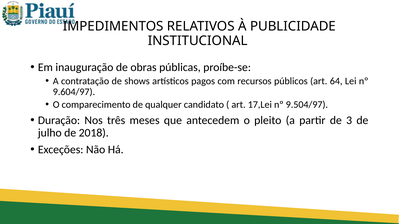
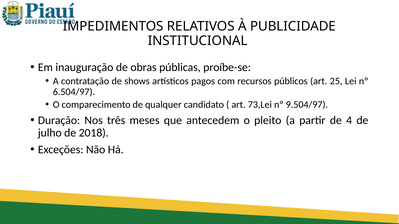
64: 64 -> 25 (336, 81)
9.604/97: 9.604/97 -> 6.504/97 (74, 92)
17,Lei: 17,Lei -> 73,Lei (260, 105)
3: 3 -> 4 (349, 121)
